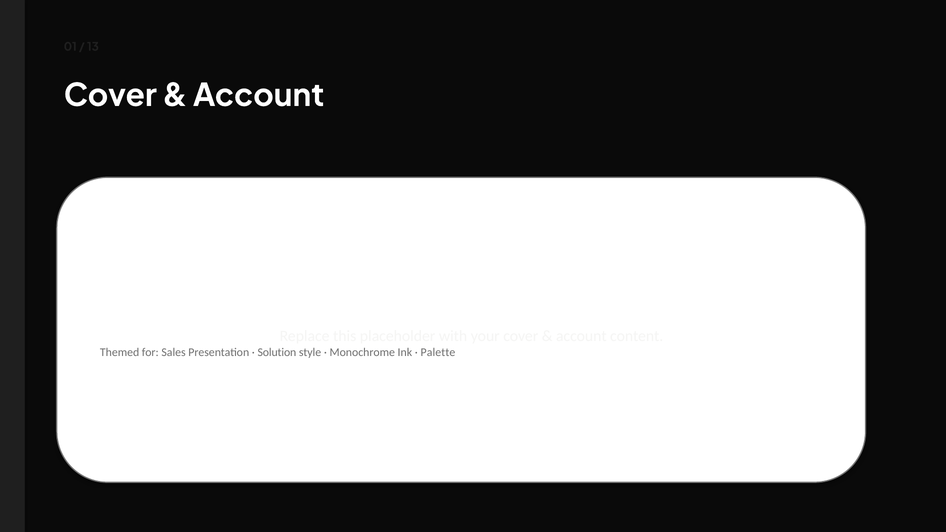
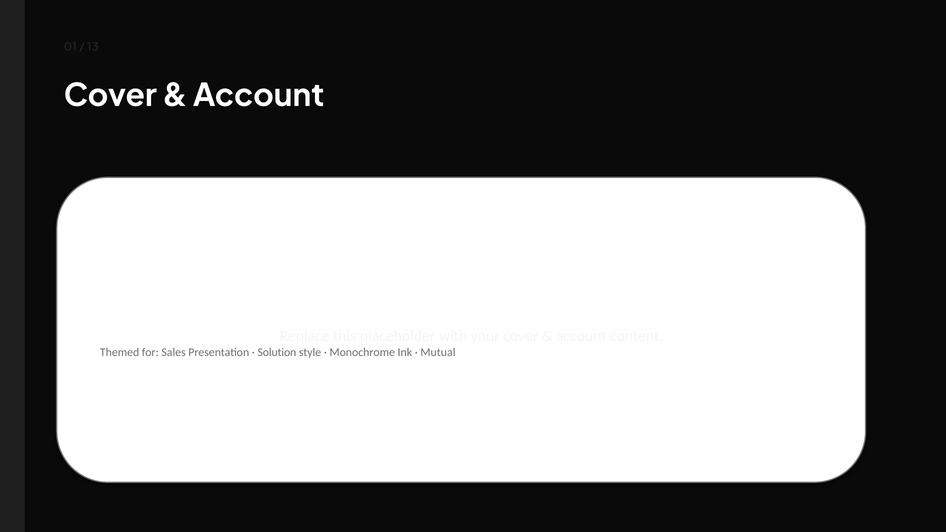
Palette: Palette -> Mutual (438, 353)
